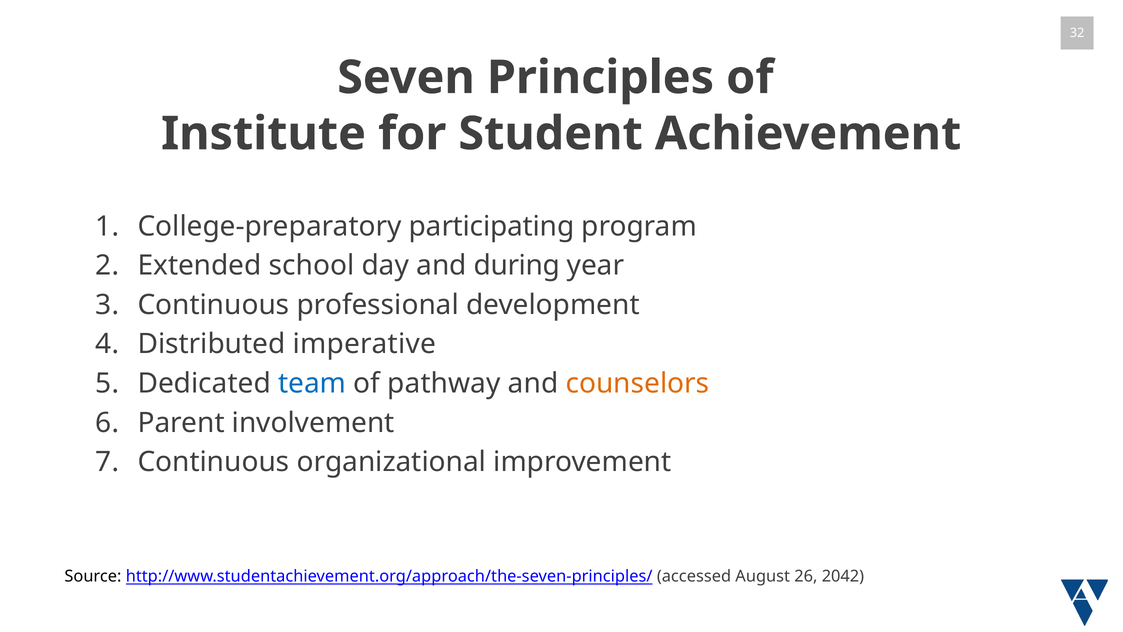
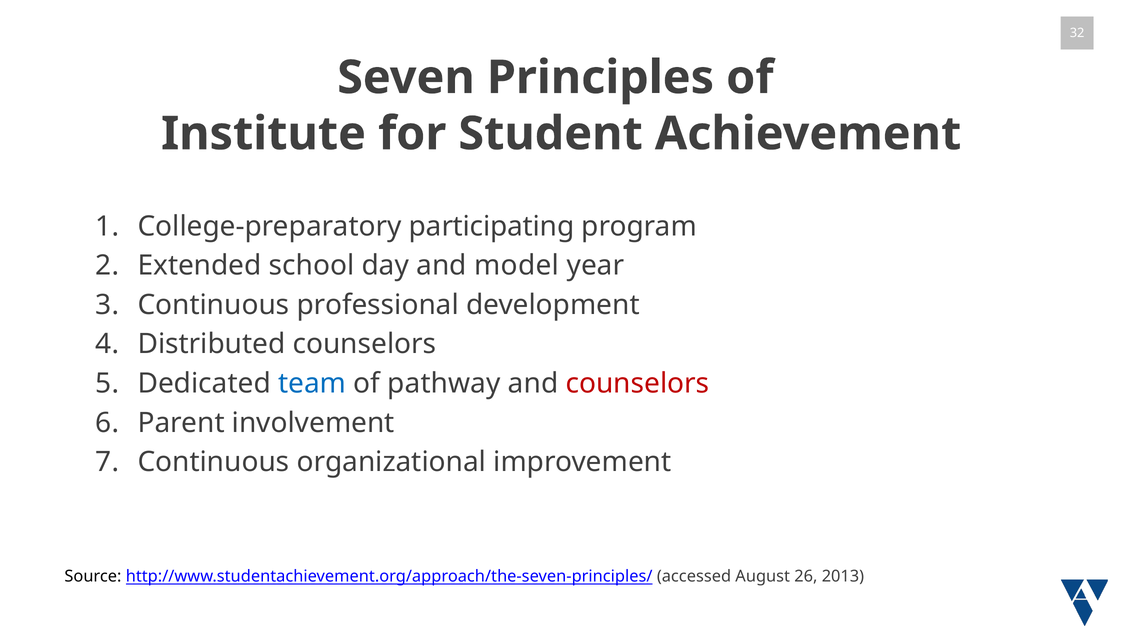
during: during -> model (517, 265)
Distributed imperative: imperative -> counselors (364, 344)
counselors colour: orange -> red (637, 383)
2042: 2042 -> 2013 (843, 576)
